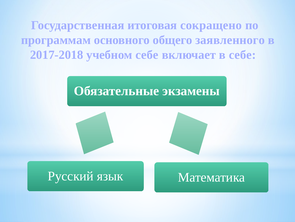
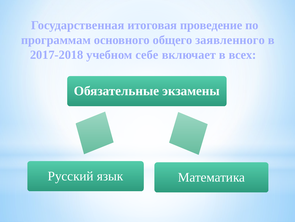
сокращено: сокращено -> проведение (211, 25)
в себе: себе -> всех (242, 55)
